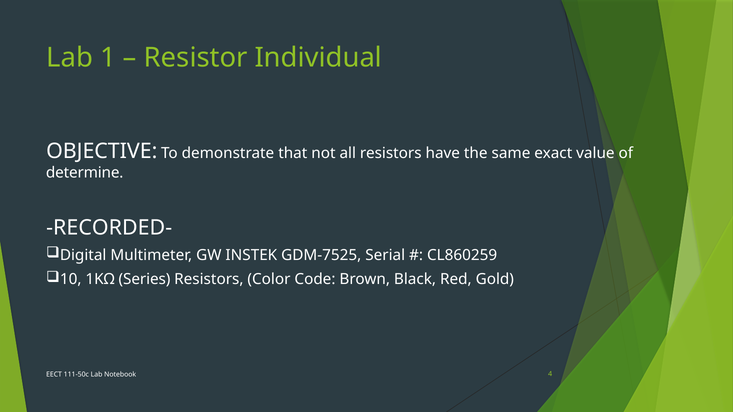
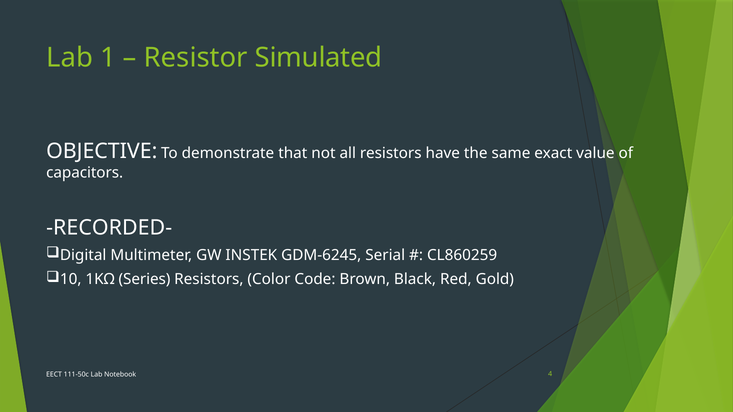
Individual: Individual -> Simulated (319, 58)
determine: determine -> capacitors (85, 173)
GDM-7525: GDM-7525 -> GDM-6245 (321, 255)
